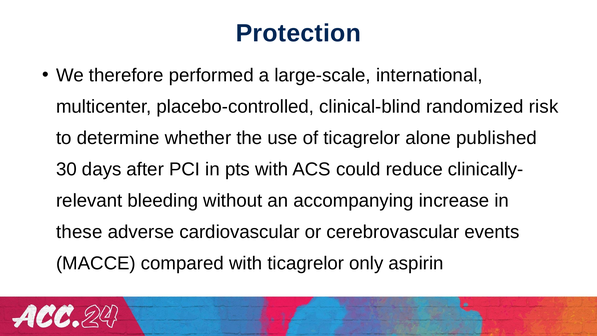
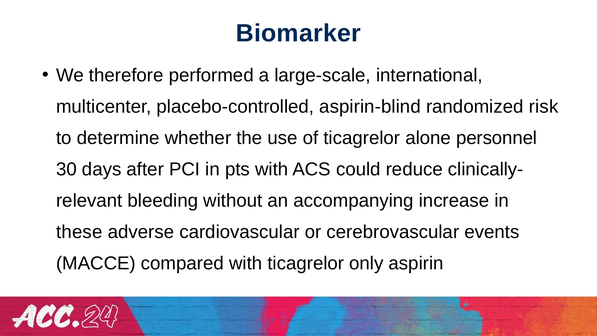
Protection: Protection -> Biomarker (298, 33)
clinical-blind: clinical-blind -> aspirin-blind (370, 107)
published: published -> personnel (497, 138)
